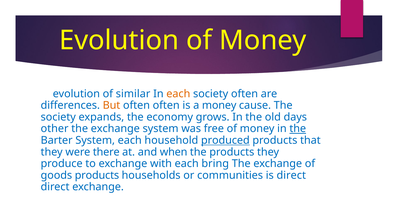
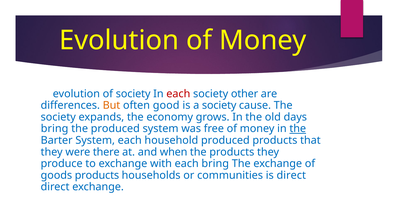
of similar: similar -> society (133, 94)
each colour: orange -> red (178, 94)
society often: often -> other (245, 94)
often often: often -> good (166, 105)
a money: money -> society (219, 105)
other: other -> bring (55, 129)
exchange: exchange -> produced (115, 129)
produced underline: present -> none (225, 140)
